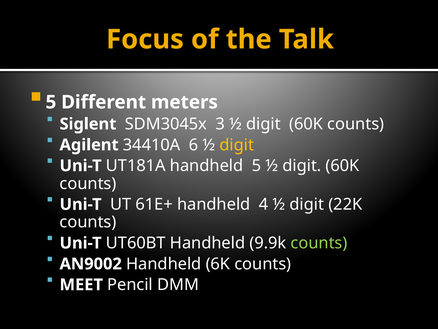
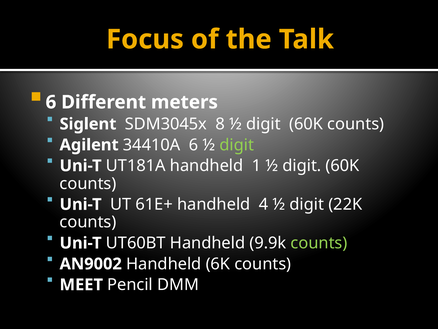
5: 5 -> 6 (51, 102)
3: 3 -> 8 (220, 124)
digit colour: yellow -> light green (237, 145)
handheld 5: 5 -> 1 (256, 166)
